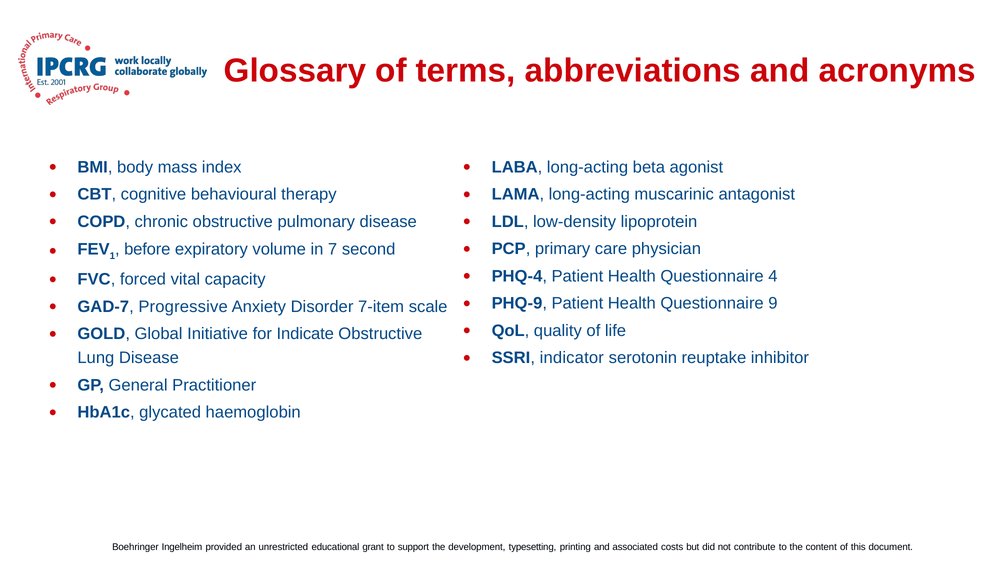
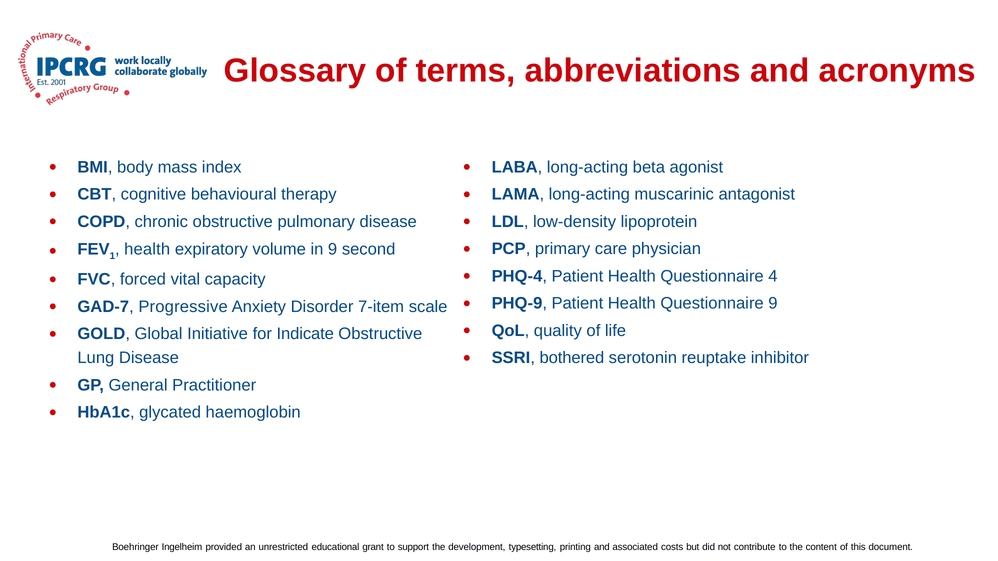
before: before -> health (147, 250)
in 7: 7 -> 9 (333, 250)
indicator: indicator -> bothered (572, 358)
